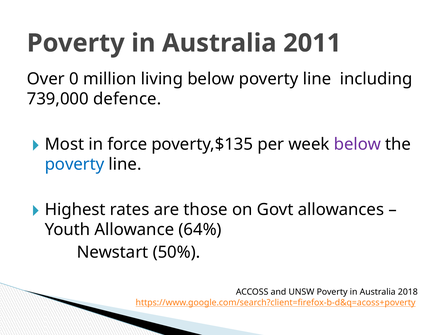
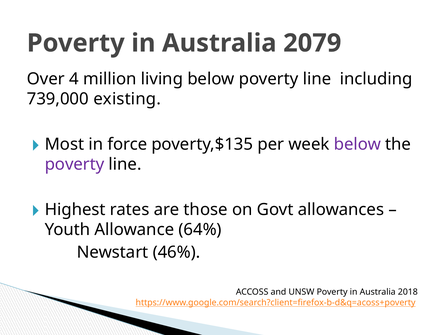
2011: 2011 -> 2079 (312, 43)
0: 0 -> 4 (74, 79)
defence: defence -> existing (127, 99)
poverty colour: blue -> purple (75, 165)
50%: 50% -> 46% (177, 252)
